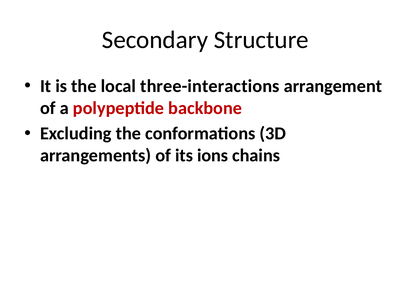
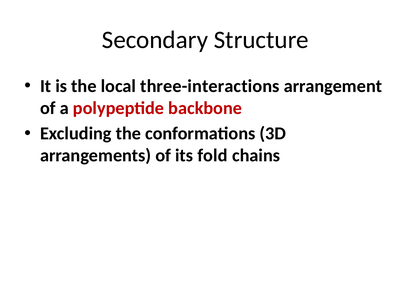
ions: ions -> fold (213, 156)
